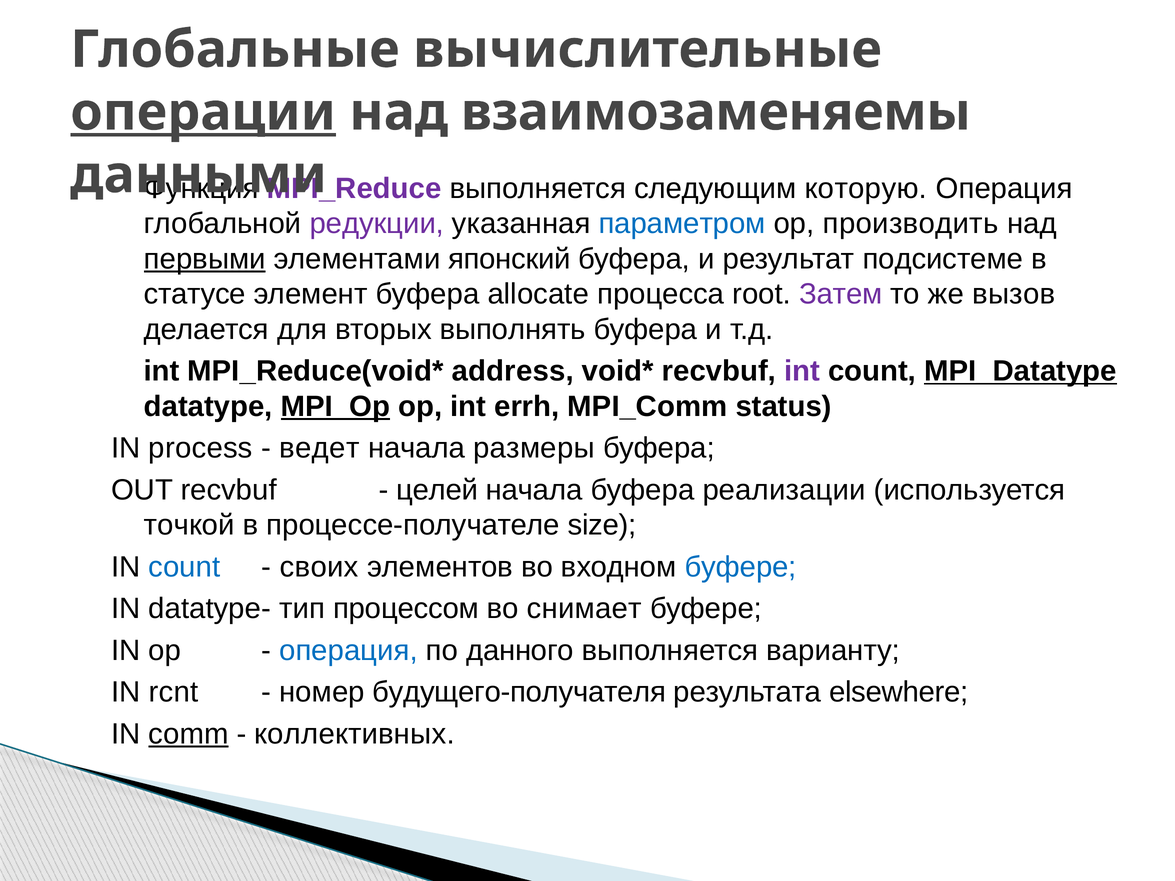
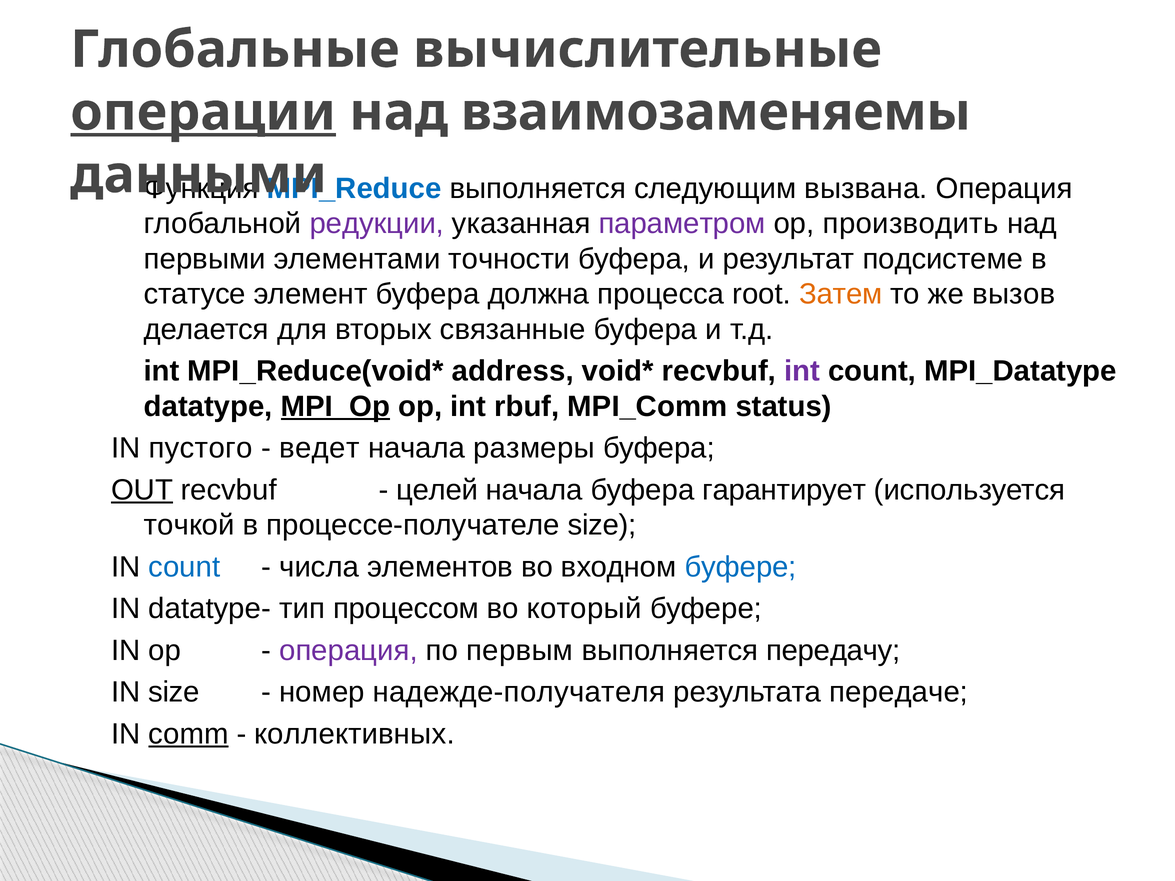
MPI_Reduce colour: purple -> blue (354, 189)
которую: которую -> вызвана (866, 189)
параметром colour: blue -> purple (682, 224)
первыми underline: present -> none (205, 259)
японский: японский -> точности (509, 259)
allocate: allocate -> должна (538, 294)
Затем colour: purple -> orange (841, 294)
выполнять: выполнять -> связанные (513, 330)
MPI_Datatype underline: present -> none (1020, 371)
errh: errh -> rbuf (527, 407)
process: process -> пустого (201, 448)
OUT underline: none -> present (142, 490)
реализации: реализации -> гарантирует (784, 490)
своих: своих -> числа (319, 567)
снимает: снимает -> который (584, 609)
операция colour: blue -> purple (348, 651)
данного: данного -> первым (520, 651)
варианту: варианту -> передачу (833, 651)
IN rcnt: rcnt -> size (174, 692)
будущего-получателя: будущего-получателя -> надежде-получателя (519, 692)
elsewhere: elsewhere -> передаче (899, 692)
